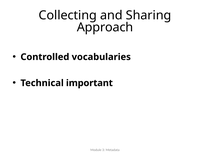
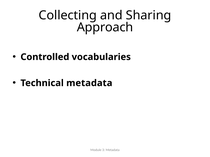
Technical important: important -> metadata (89, 83)
